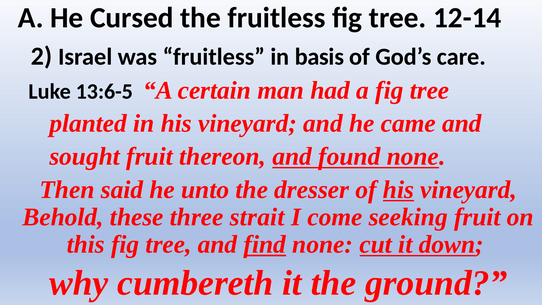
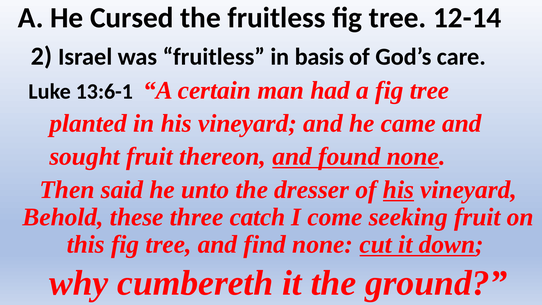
13:6-5: 13:6-5 -> 13:6-1 (104, 91)
strait: strait -> catch (257, 217)
find underline: present -> none (265, 244)
